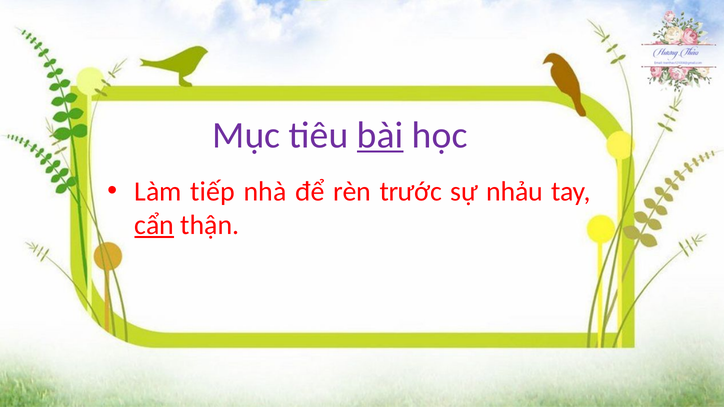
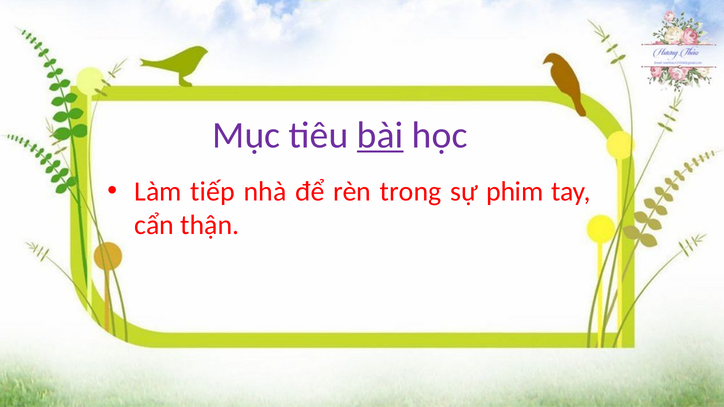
trước: trước -> trong (411, 192)
nhảu: nhảu -> phim (515, 192)
cẩn underline: present -> none (154, 225)
